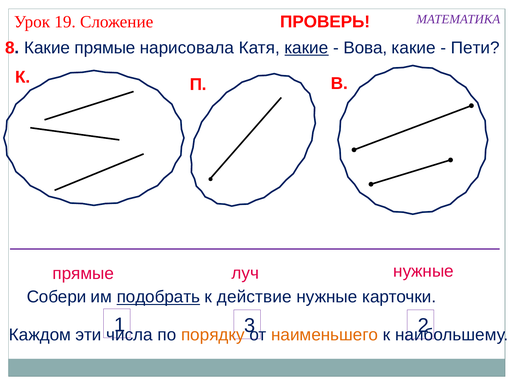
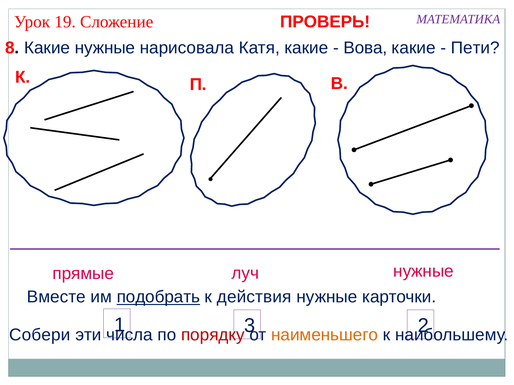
Какие прямые: прямые -> нужные (105, 48)
какие underline: present -> none (307, 48)
Собери: Собери -> Вместе (56, 297)
действие: действие -> действия (254, 297)
Каждом: Каждом -> Собери (40, 335)
порядку colour: orange -> red (213, 335)
